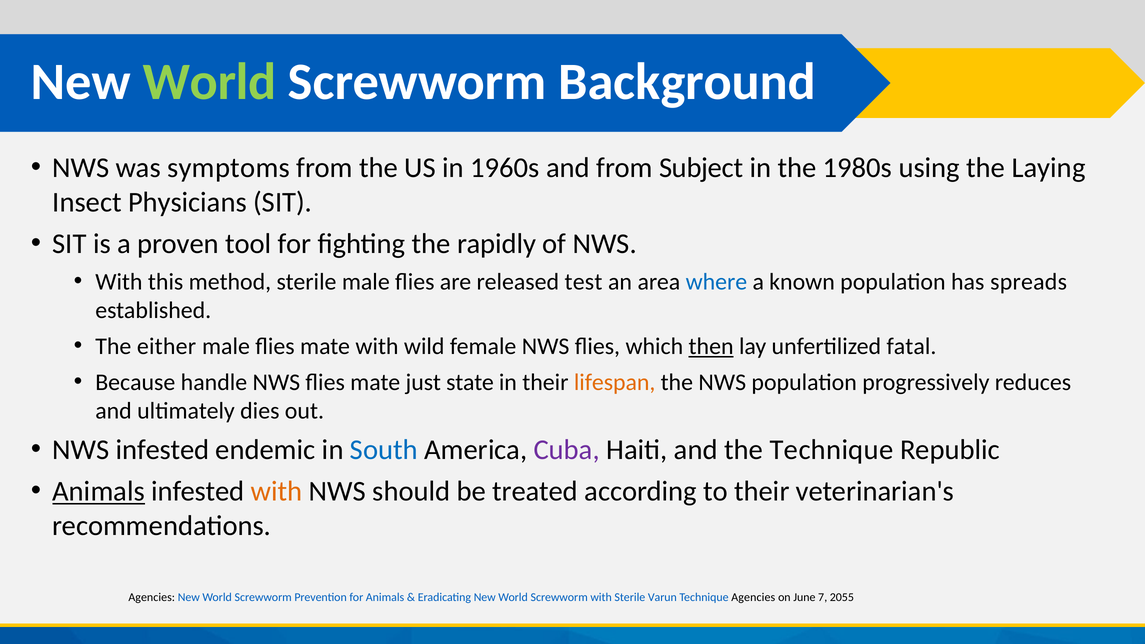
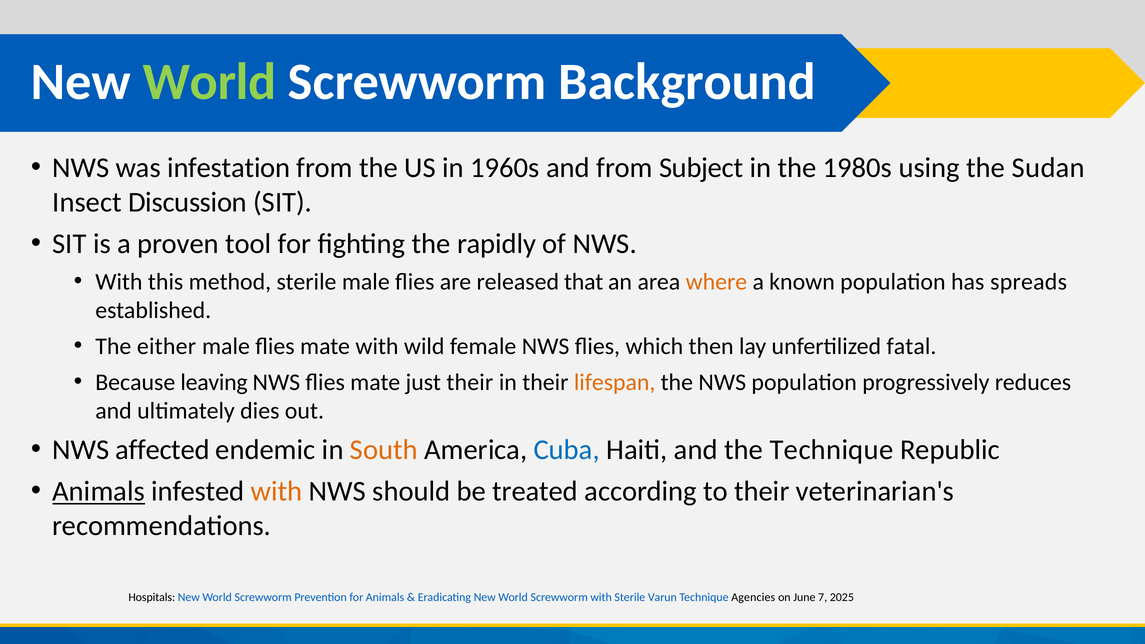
symptoms: symptoms -> infestation (229, 168)
Laying: Laying -> Sudan (1048, 168)
Physicians: Physicians -> Discussion (187, 202)
test: test -> that (584, 282)
where colour: blue -> orange (716, 282)
then underline: present -> none (711, 346)
handle: handle -> leaving (214, 382)
just state: state -> their (470, 382)
NWS infested: infested -> affected (163, 450)
South colour: blue -> orange (384, 450)
Cuba colour: purple -> blue (567, 450)
Agencies: Agencies -> Hospitals (152, 597)
2055: 2055 -> 2025 (842, 597)
